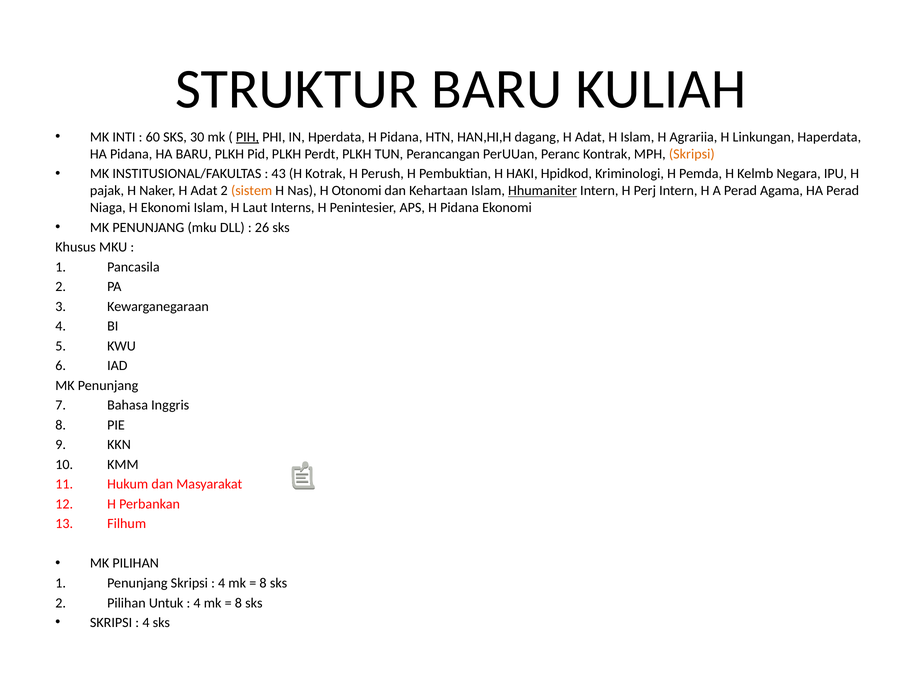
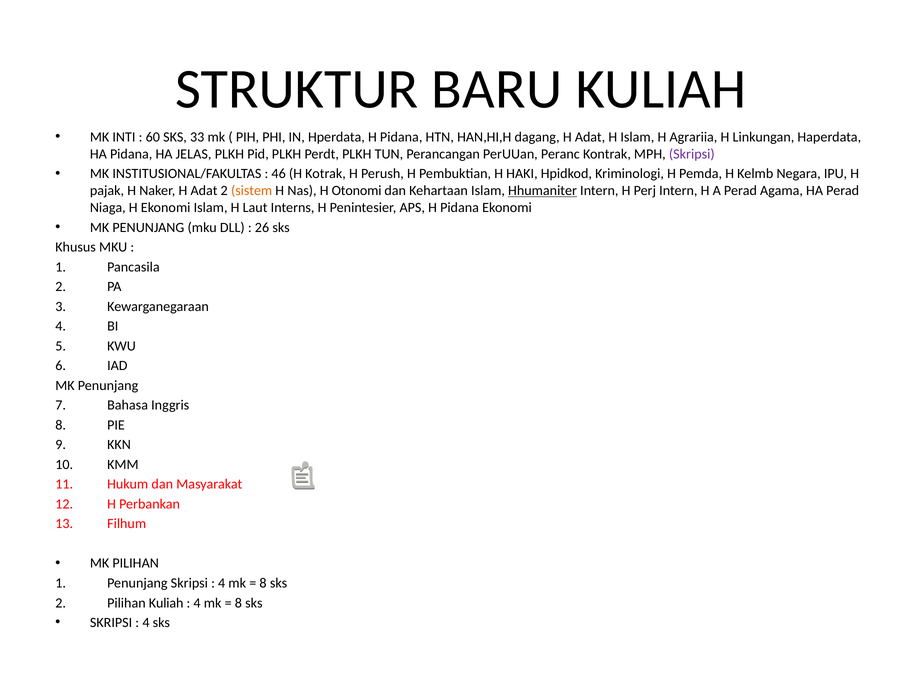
30: 30 -> 33 (197, 137)
PIH underline: present -> none (247, 137)
HA BARU: BARU -> JELAS (194, 154)
Skripsi colour: orange -> purple (692, 154)
43: 43 -> 46 (279, 174)
Pilihan Untuk: Untuk -> Kuliah (166, 602)
